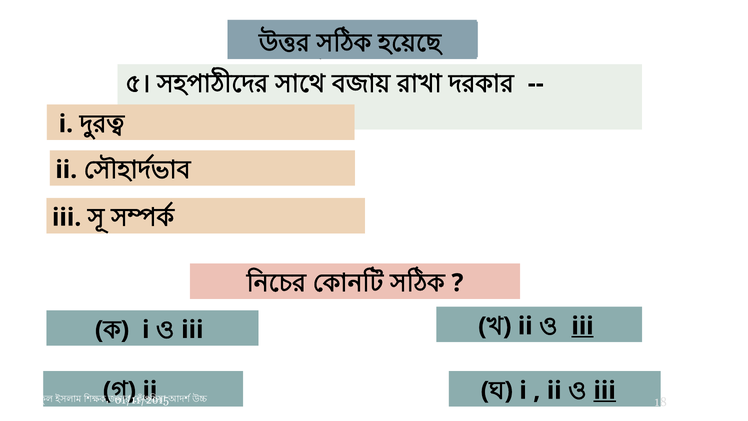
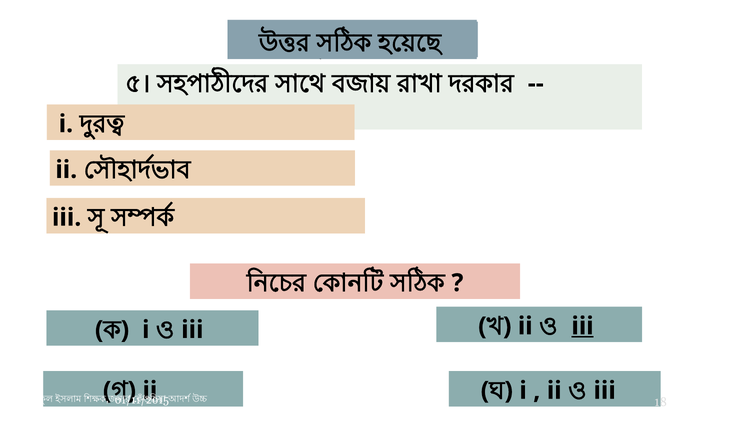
iii underline: present -> none (605, 390)
